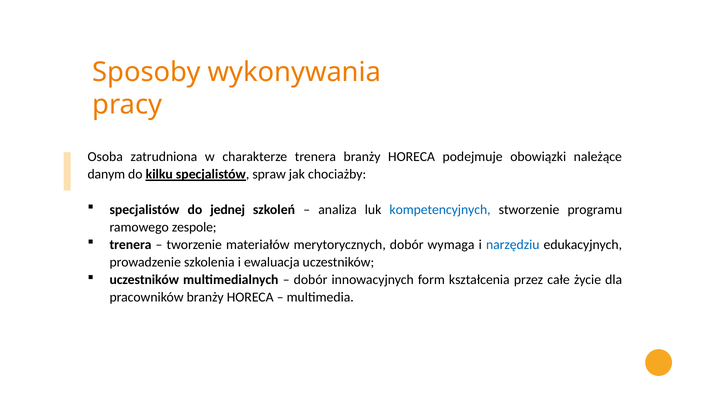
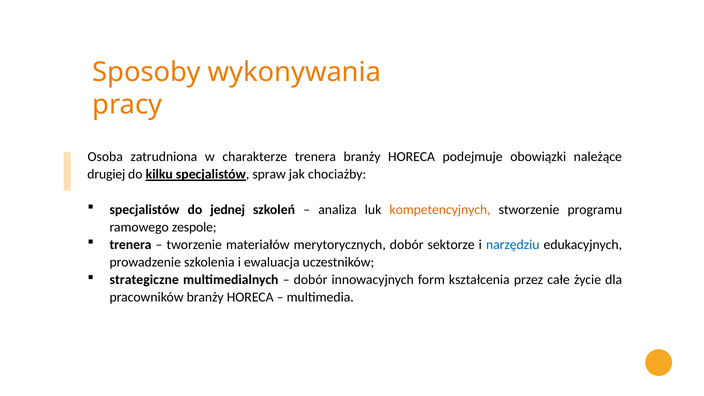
danym: danym -> drugiej (106, 174)
kompetencyjnych colour: blue -> orange (440, 210)
wymaga: wymaga -> sektorze (451, 245)
uczestników: uczestników -> strategiczne (144, 280)
